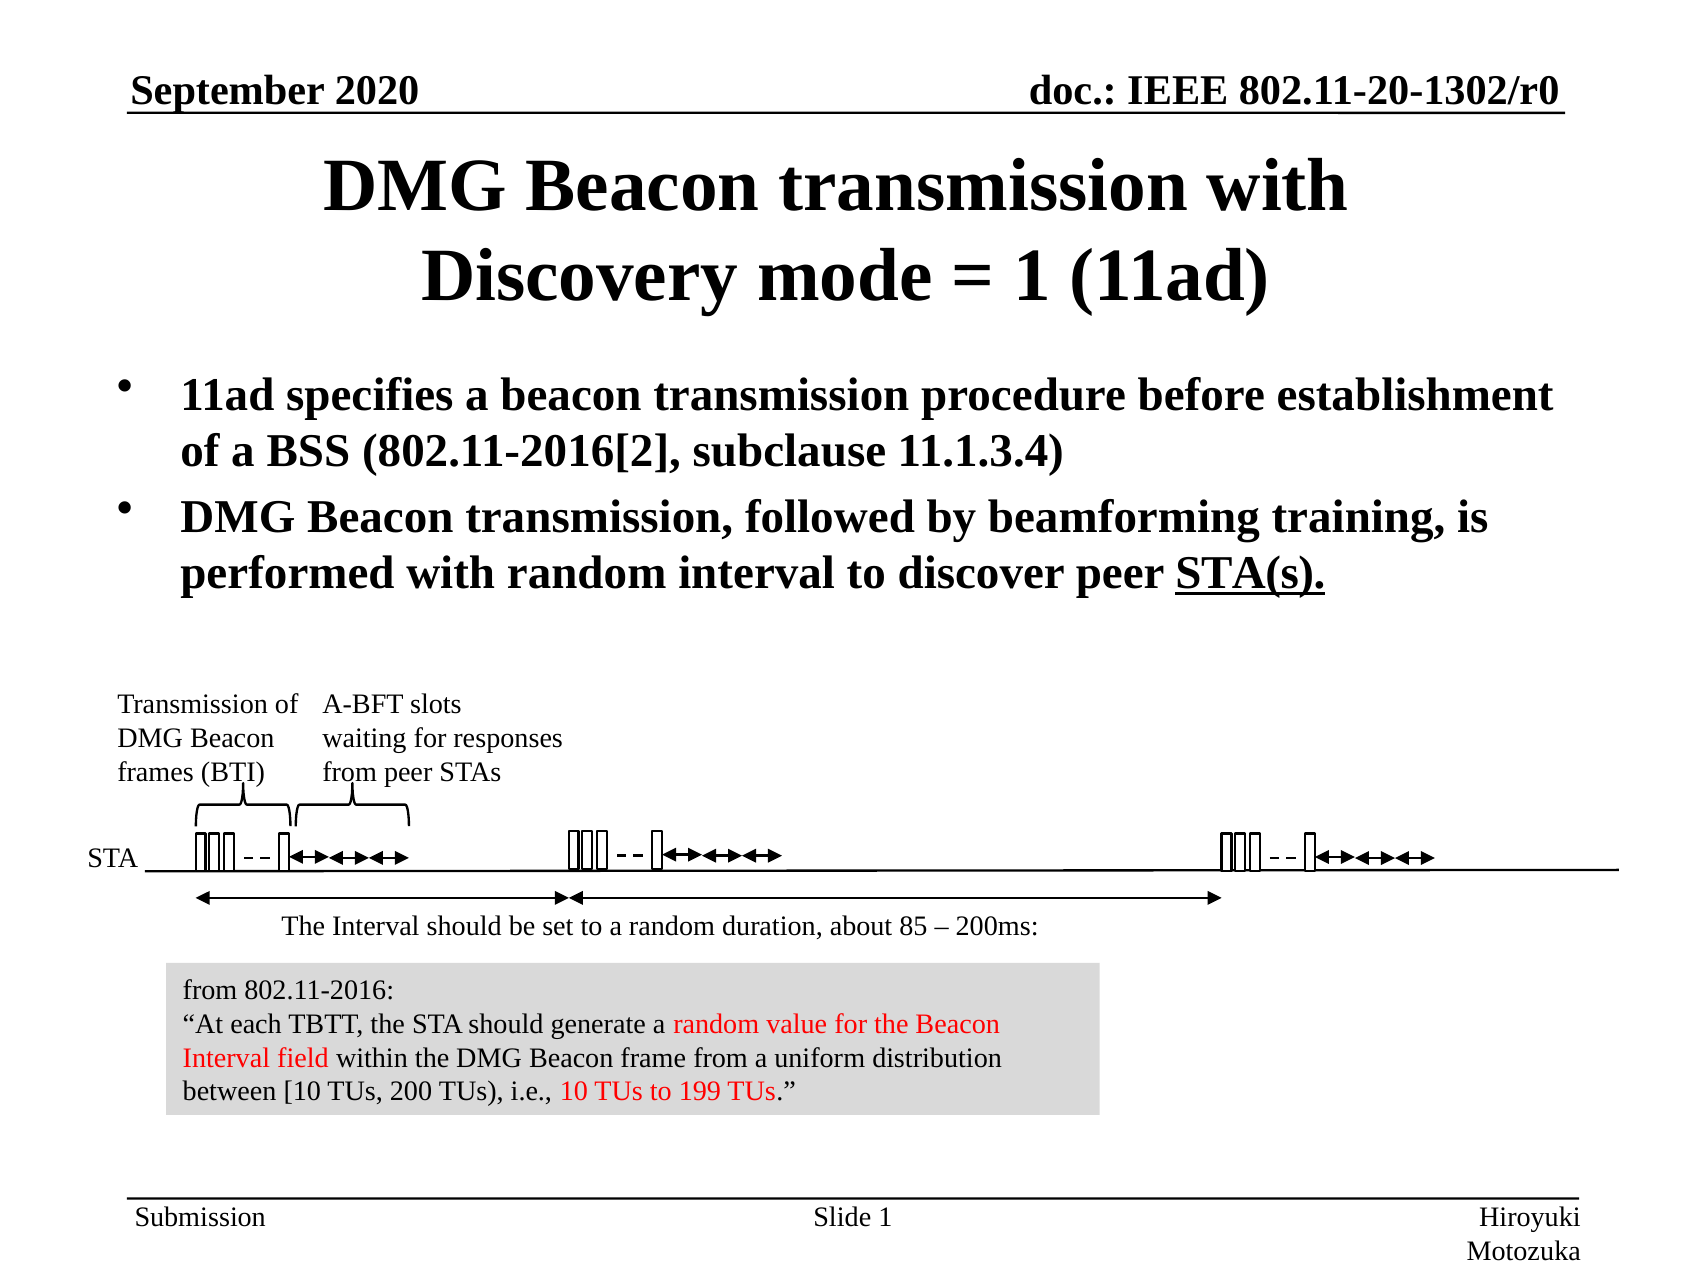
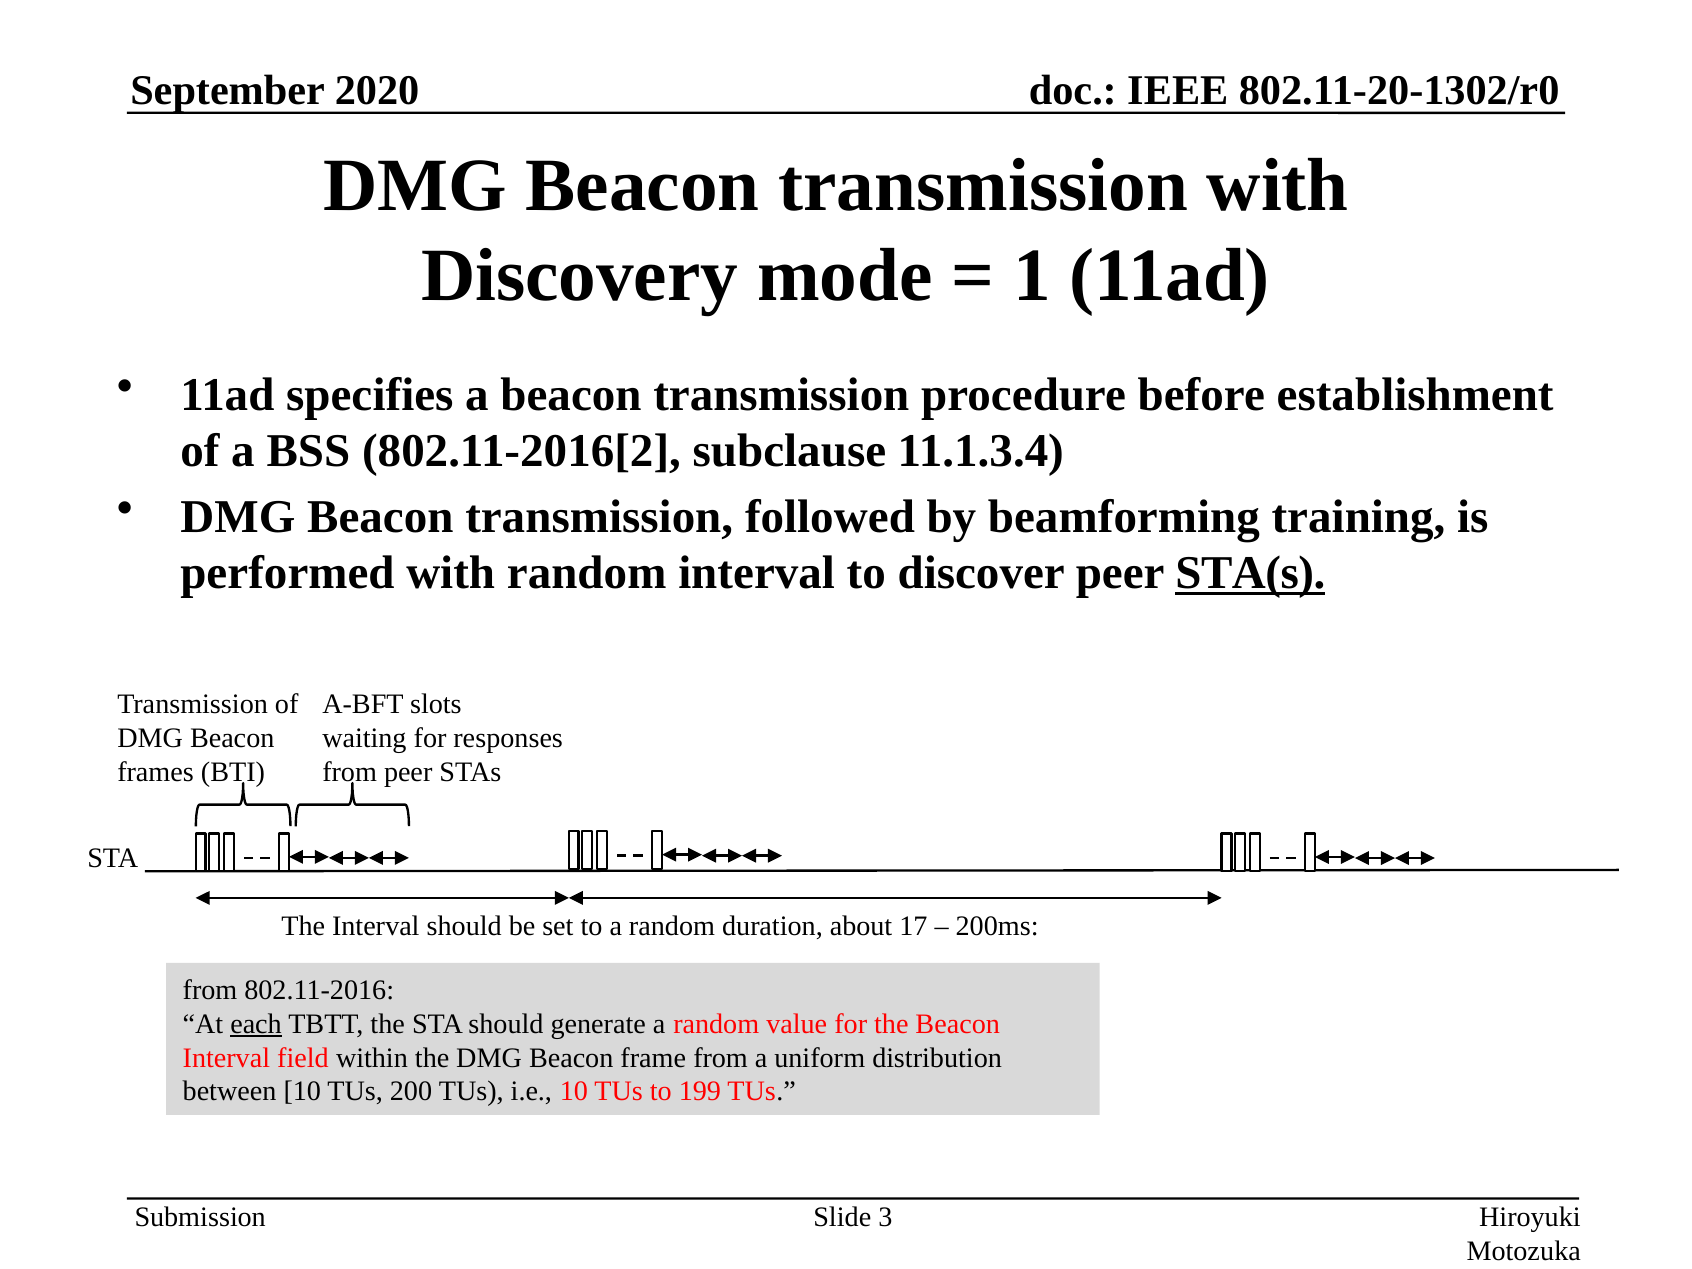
85: 85 -> 17 (913, 926)
each underline: none -> present (256, 1024)
Slide 1: 1 -> 3 (885, 1217)
